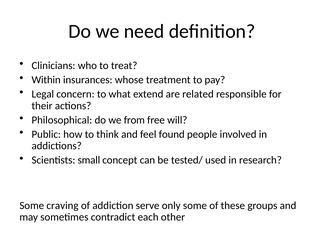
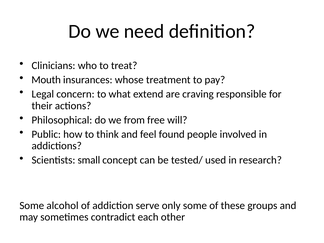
Within: Within -> Mouth (46, 80)
related: related -> craving (198, 94)
craving: craving -> alcohol (63, 205)
